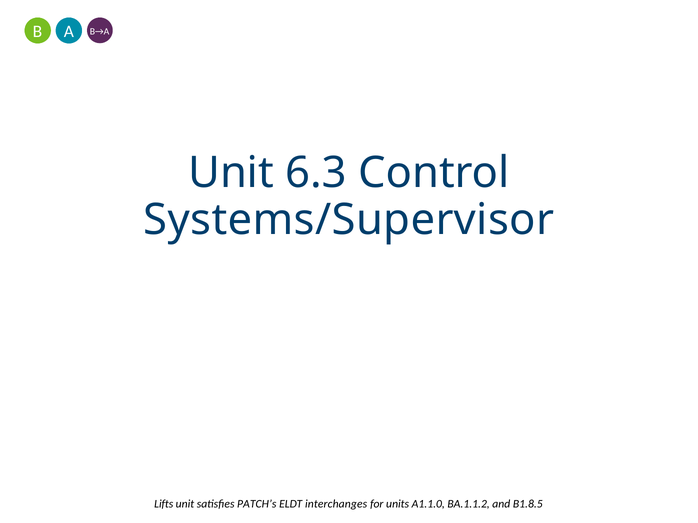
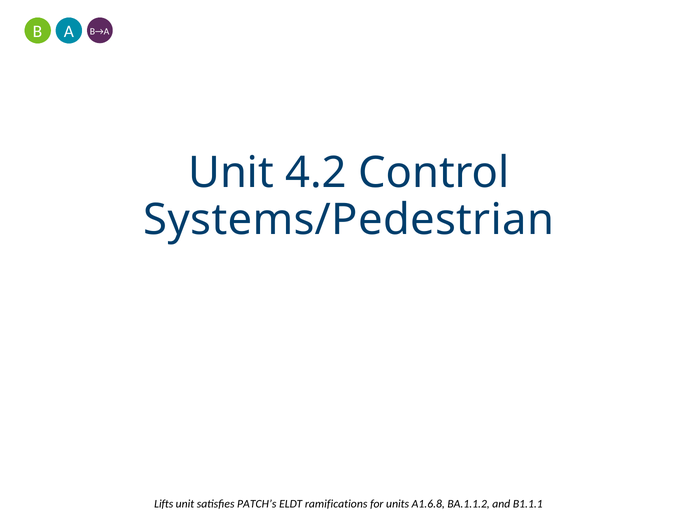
6.3: 6.3 -> 4.2 (316, 173)
Systems/Supervisor: Systems/Supervisor -> Systems/Pedestrian (349, 220)
interchanges: interchanges -> ramifications (336, 504)
A1.1.0: A1.1.0 -> A1.6.8 (428, 504)
B1.8.5: B1.8.5 -> B1.1.1 (528, 504)
